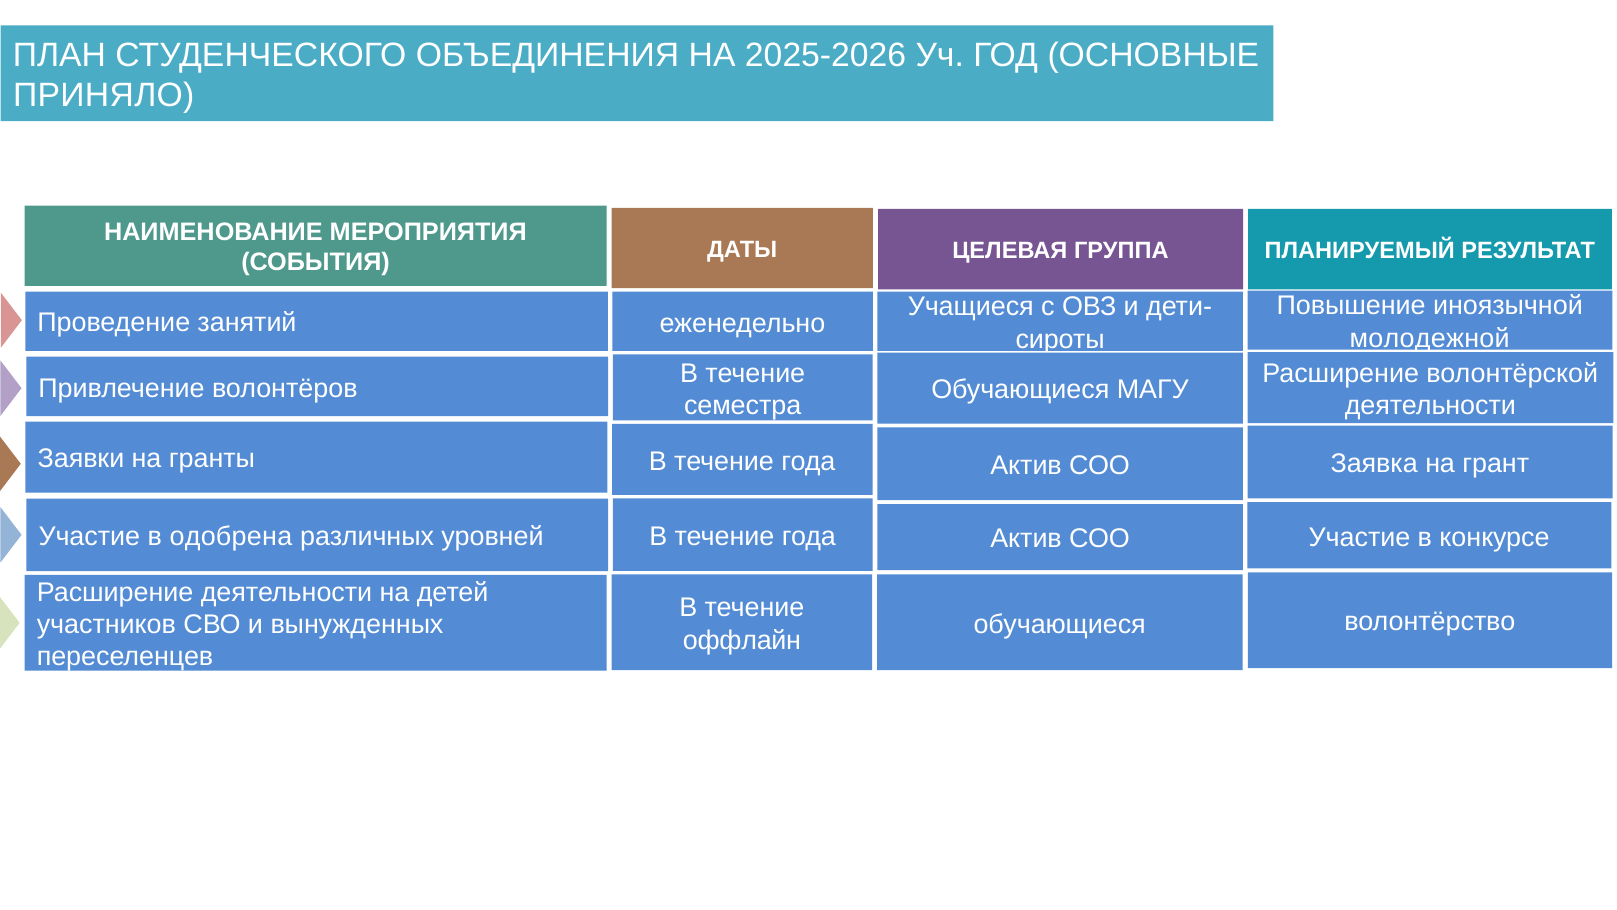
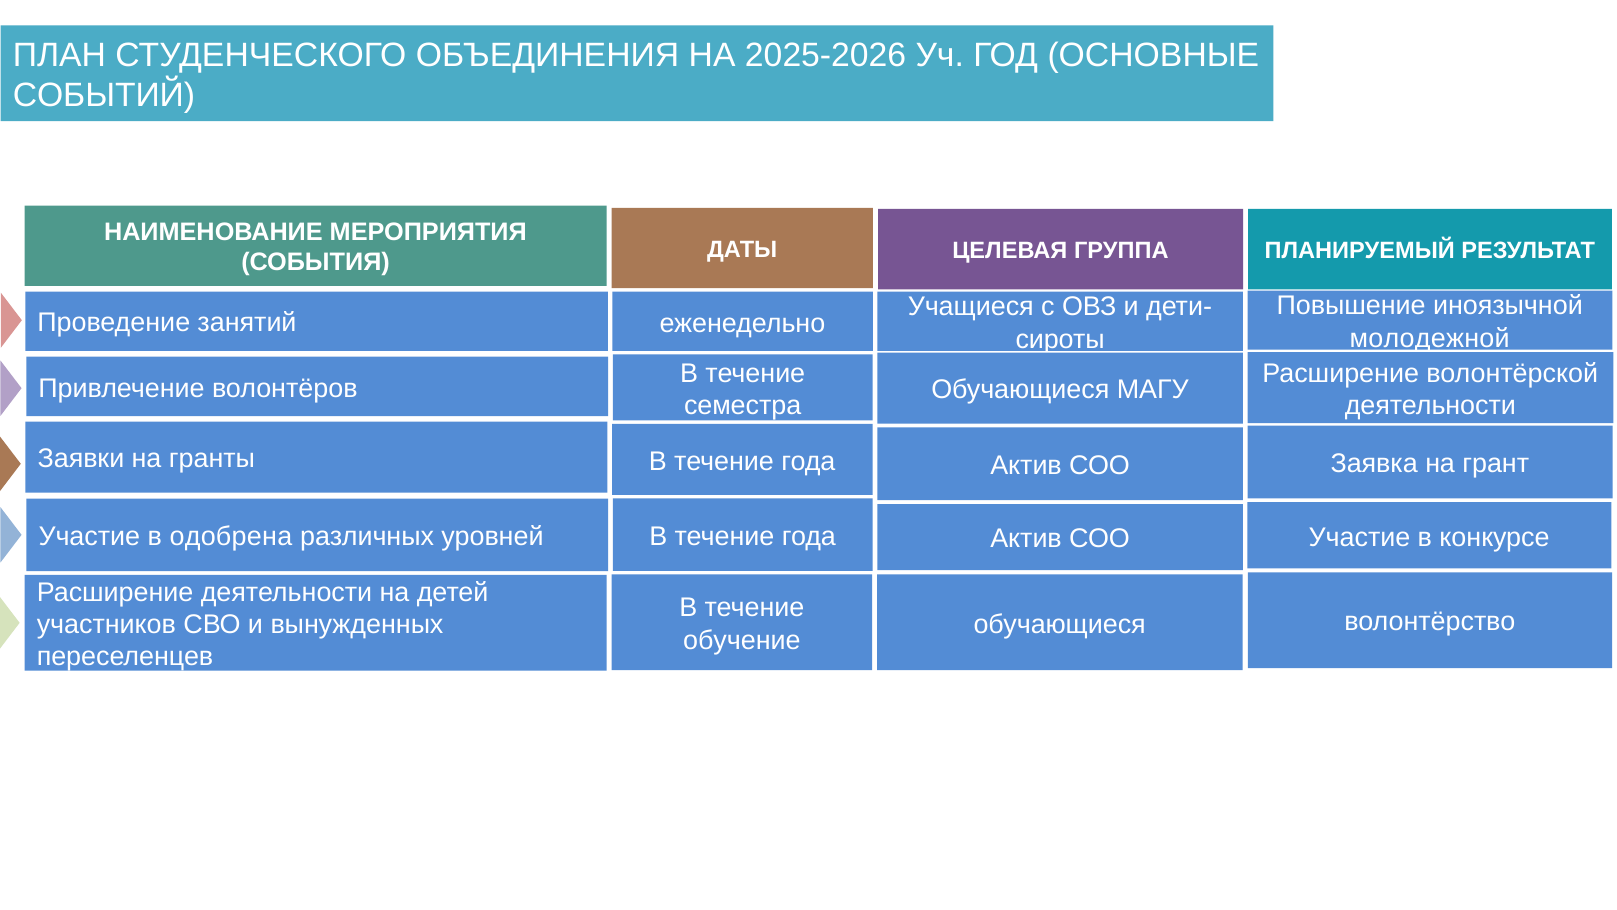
ПРИНЯЛО: ПРИНЯЛО -> СОБЫТИЙ (104, 96)
оффлайн: оффлайн -> обучение (742, 640)
